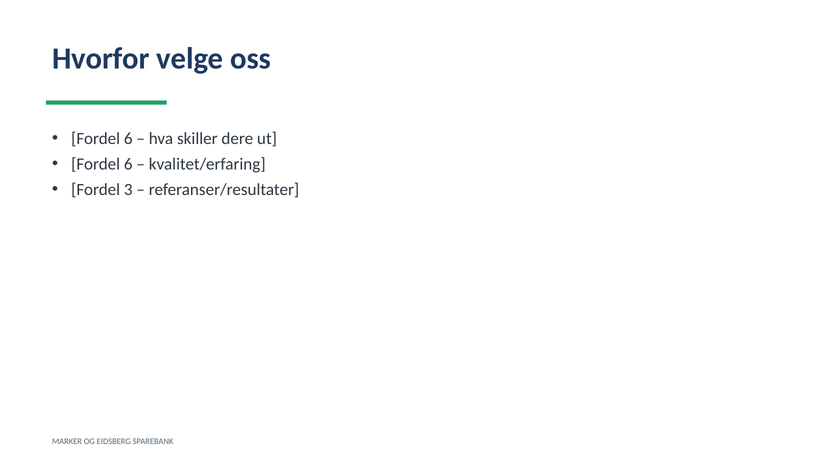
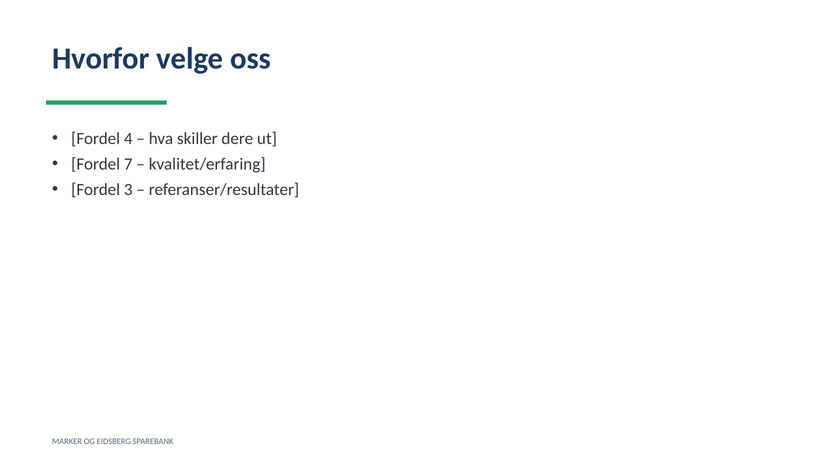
6: 6 -> 4 (128, 139)
6: 6 -> 7 (128, 164)
